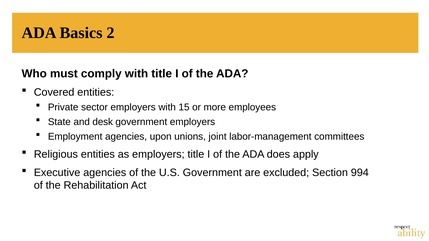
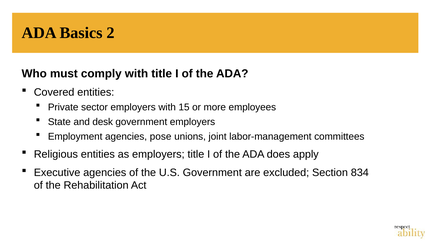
upon: upon -> pose (161, 137)
994: 994 -> 834 (360, 173)
